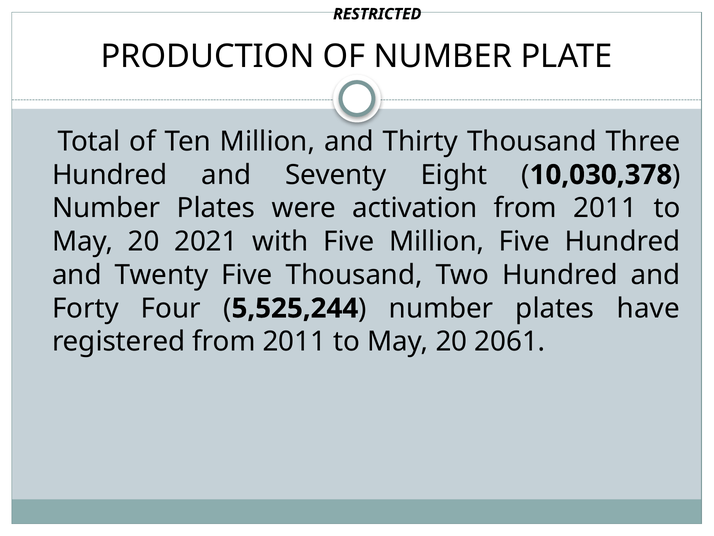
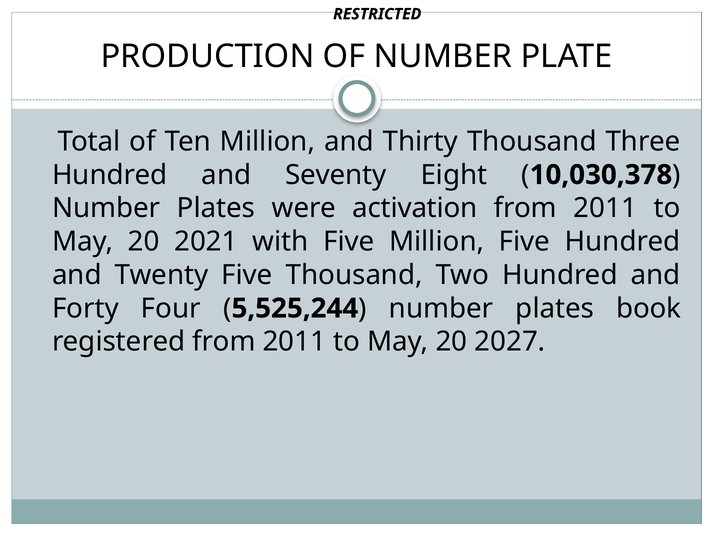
have: have -> book (649, 308)
2061: 2061 -> 2027 (510, 341)
